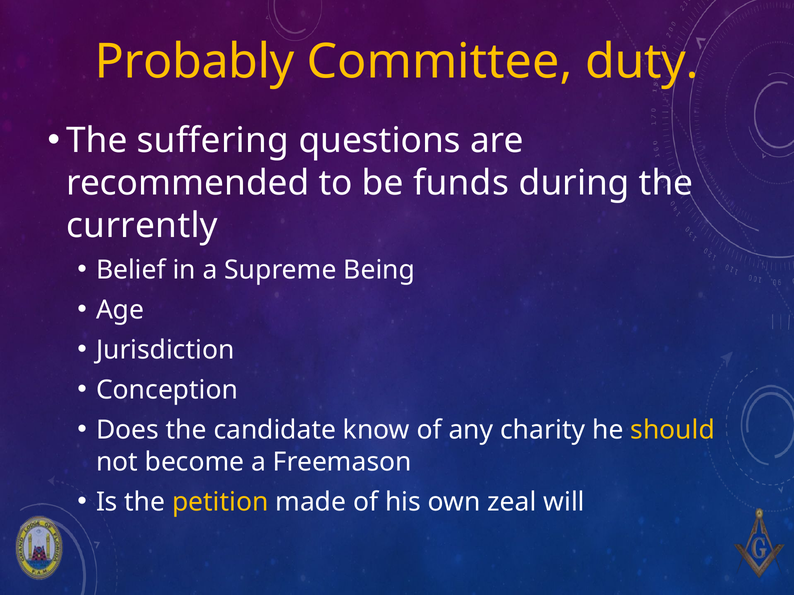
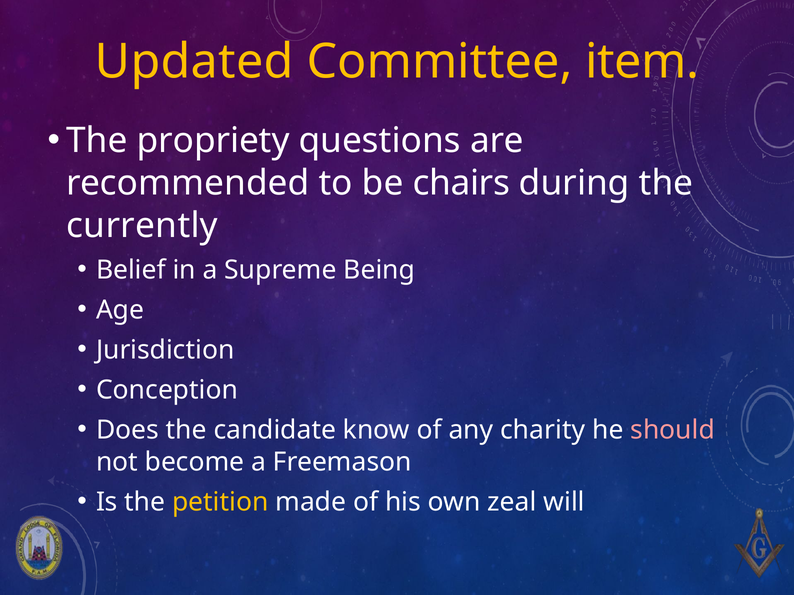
Probably: Probably -> Updated (194, 62)
duty: duty -> item (642, 62)
suffering: suffering -> propriety (213, 141)
funds: funds -> chairs (461, 183)
should colour: yellow -> pink (673, 430)
